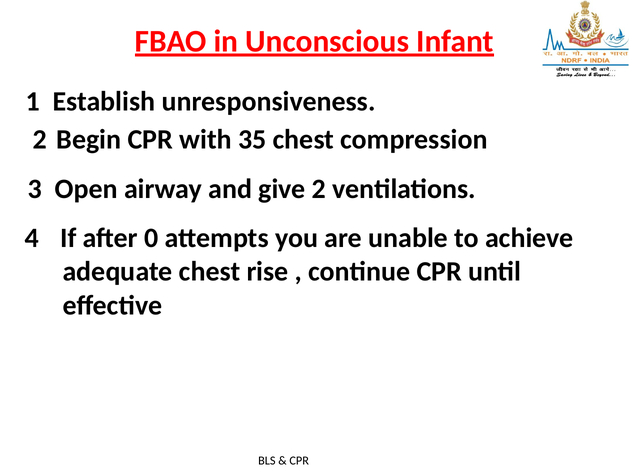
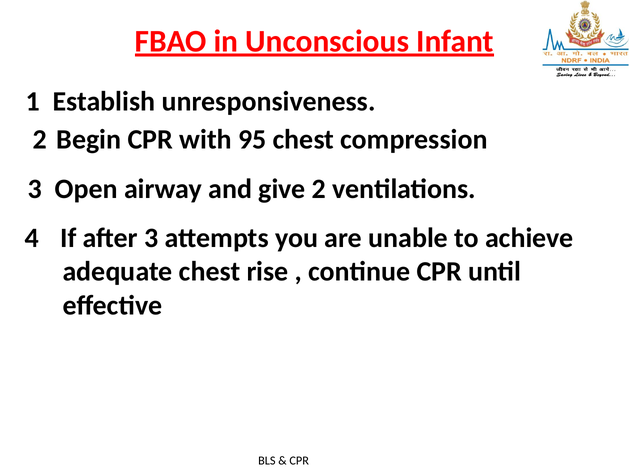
35: 35 -> 95 (252, 139)
after 0: 0 -> 3 (151, 238)
